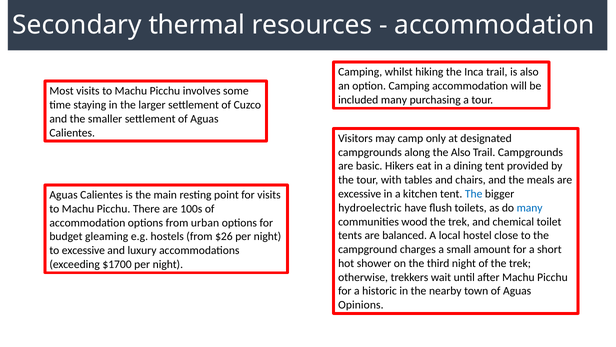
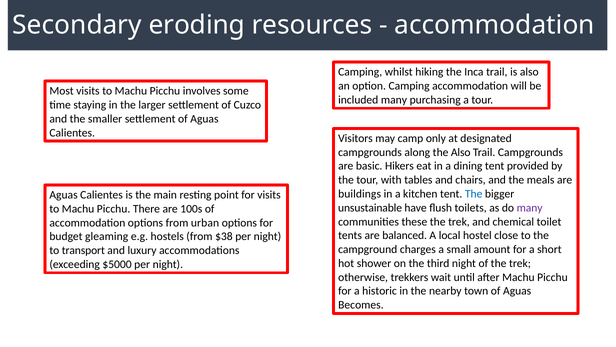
thermal: thermal -> eroding (197, 25)
excessive: excessive -> buildings (360, 194)
hydroelectric: hydroelectric -> unsustainable (370, 208)
many colour: blue -> purple (530, 208)
wood: wood -> these (414, 221)
$26: $26 -> $38 (224, 236)
to excessive: excessive -> transport (83, 250)
$1700: $1700 -> $5000 (117, 264)
Opinions: Opinions -> Becomes (361, 305)
